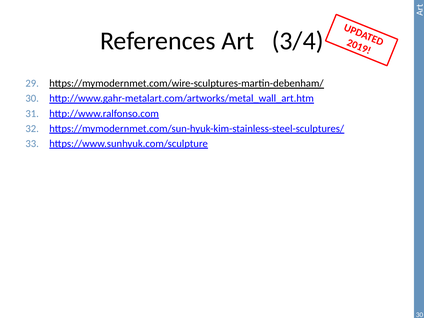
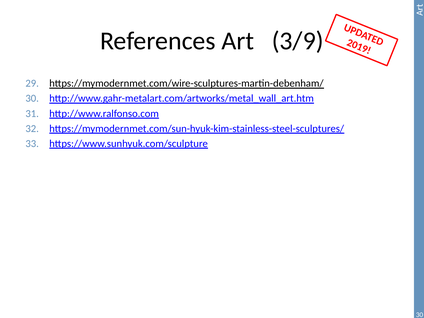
3/4: 3/4 -> 3/9 (298, 41)
